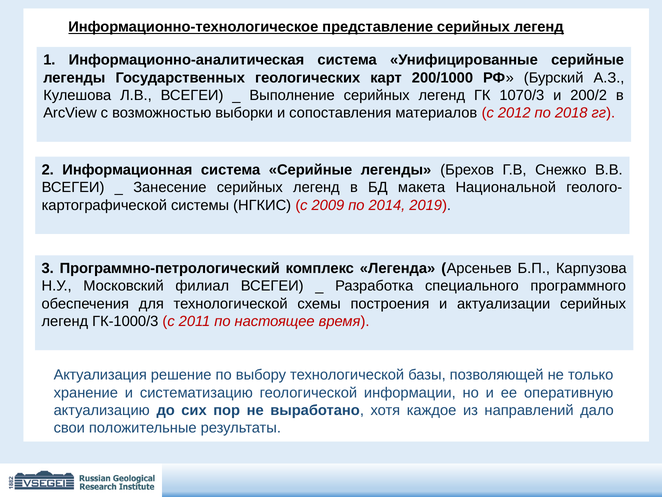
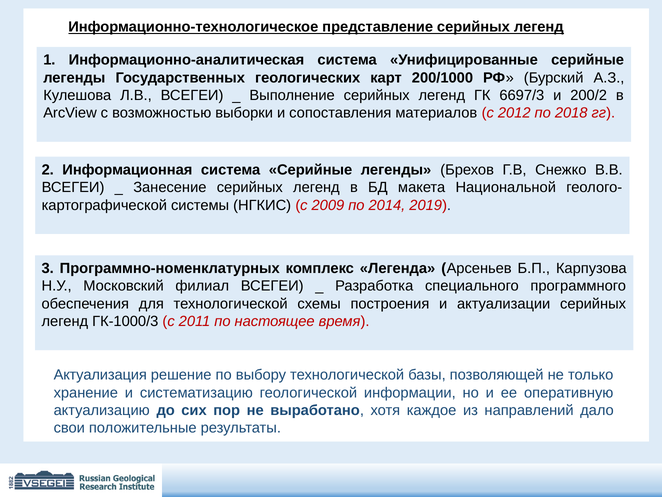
1070/3: 1070/3 -> 6697/3 (522, 95)
Программно-петрологический: Программно-петрологический -> Программно-номенклатурных (170, 268)
